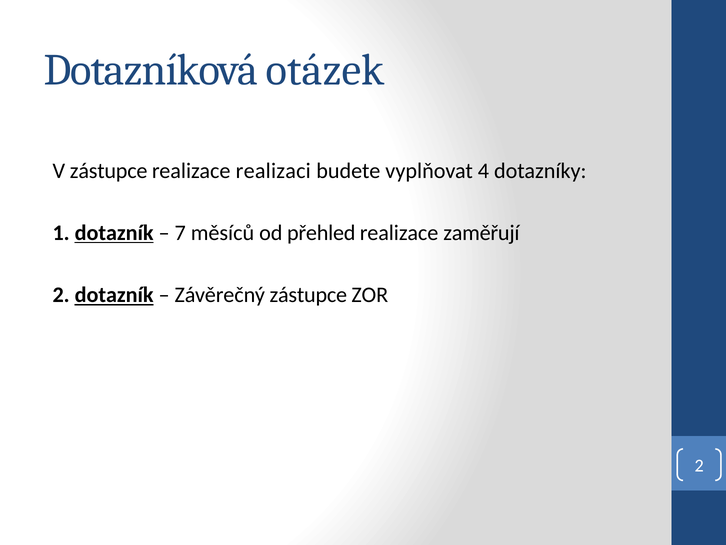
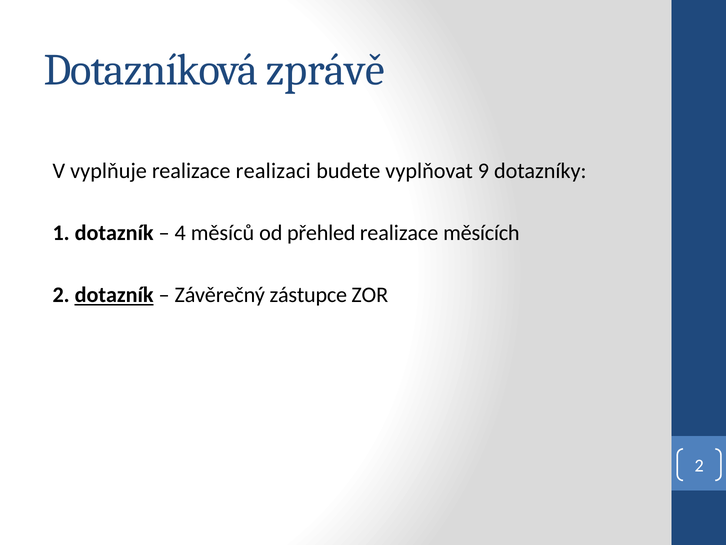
otázek: otázek -> zprávě (325, 70)
V zástupce: zástupce -> vyplňuje (109, 171)
4: 4 -> 9 (483, 171)
dotazník underline: present -> none (114, 233)
7: 7 -> 4 (180, 233)
zaměřují: zaměřují -> měsících (481, 233)
